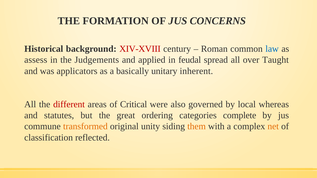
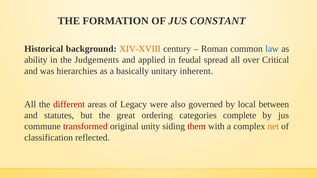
CONCERNS: CONCERNS -> CONSTANT (218, 21)
XIV-XVIII colour: red -> orange (140, 49)
assess: assess -> ability (36, 60)
Taught: Taught -> Critical (276, 60)
applicators: applicators -> hierarchies (77, 71)
Critical: Critical -> Legacy (134, 104)
whereas: whereas -> between (274, 104)
transformed colour: orange -> red (85, 127)
them colour: orange -> red (197, 127)
